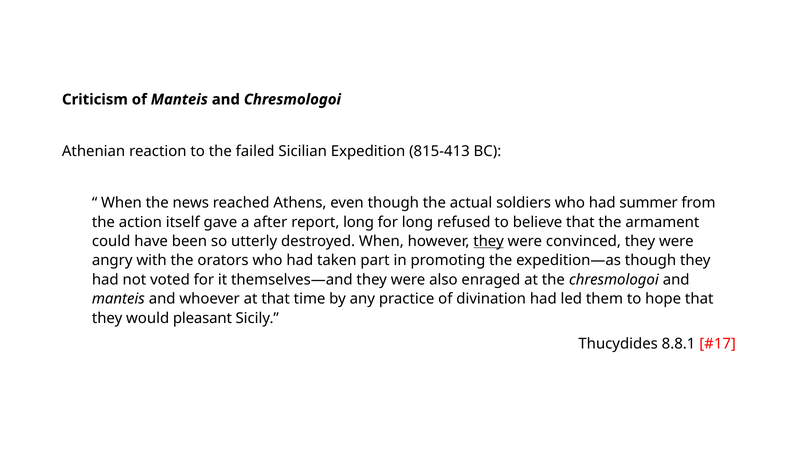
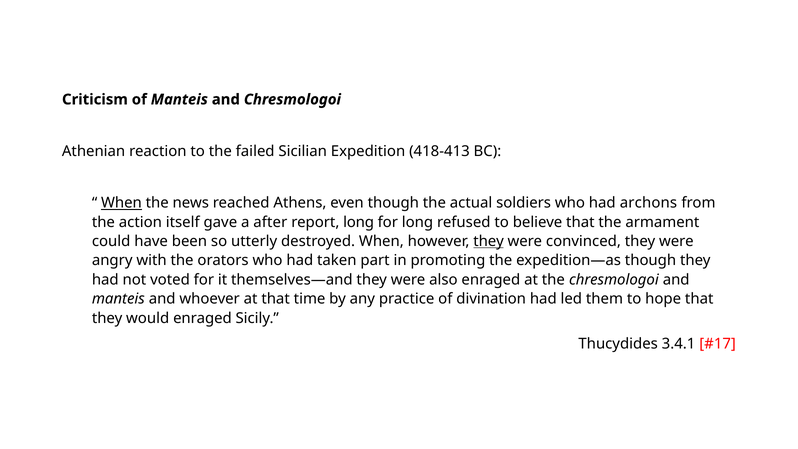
815-413: 815-413 -> 418-413 (439, 151)
When underline: none -> present (121, 203)
summer: summer -> archons (648, 203)
would pleasant: pleasant -> enraged (202, 318)
8.8.1: 8.8.1 -> 3.4.1 (679, 344)
